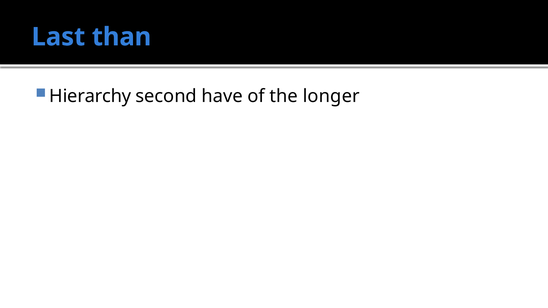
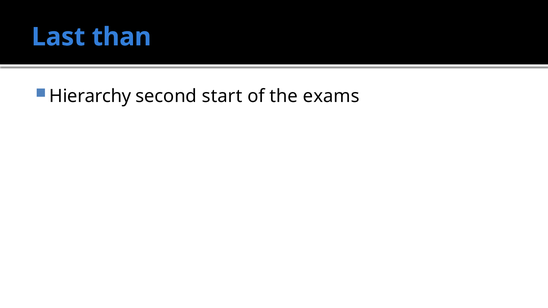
have: have -> start (222, 96)
longer: longer -> exams (331, 96)
